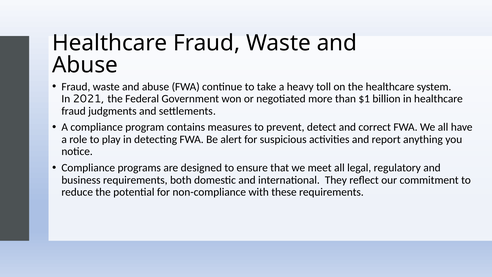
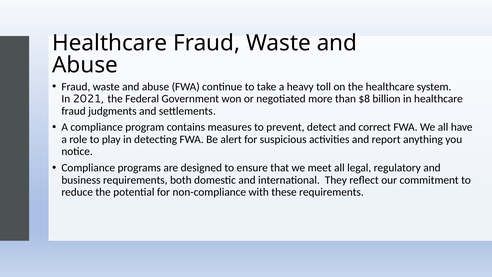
$1: $1 -> $8 (364, 99)
